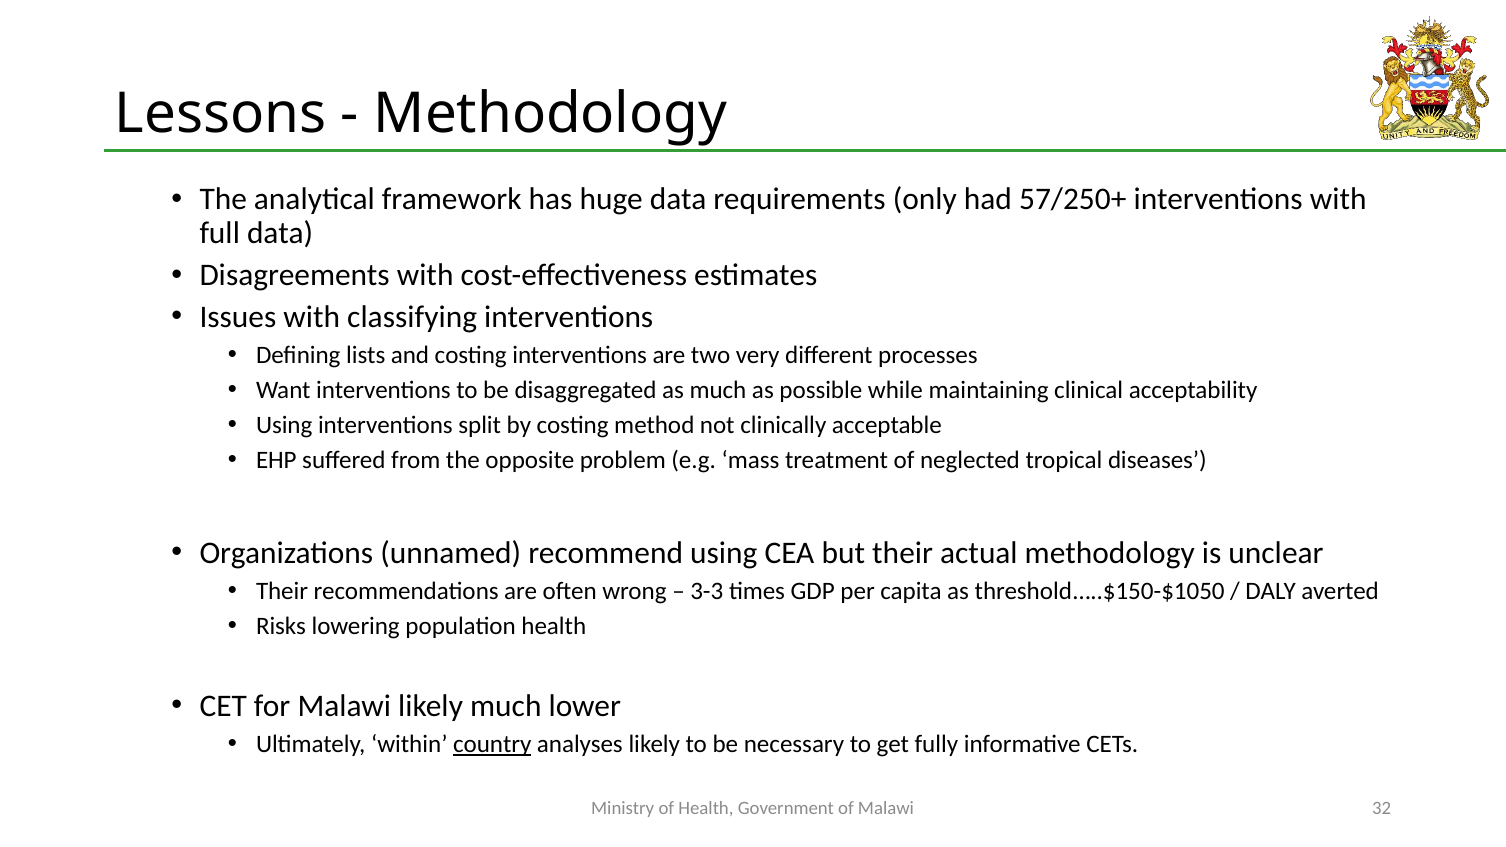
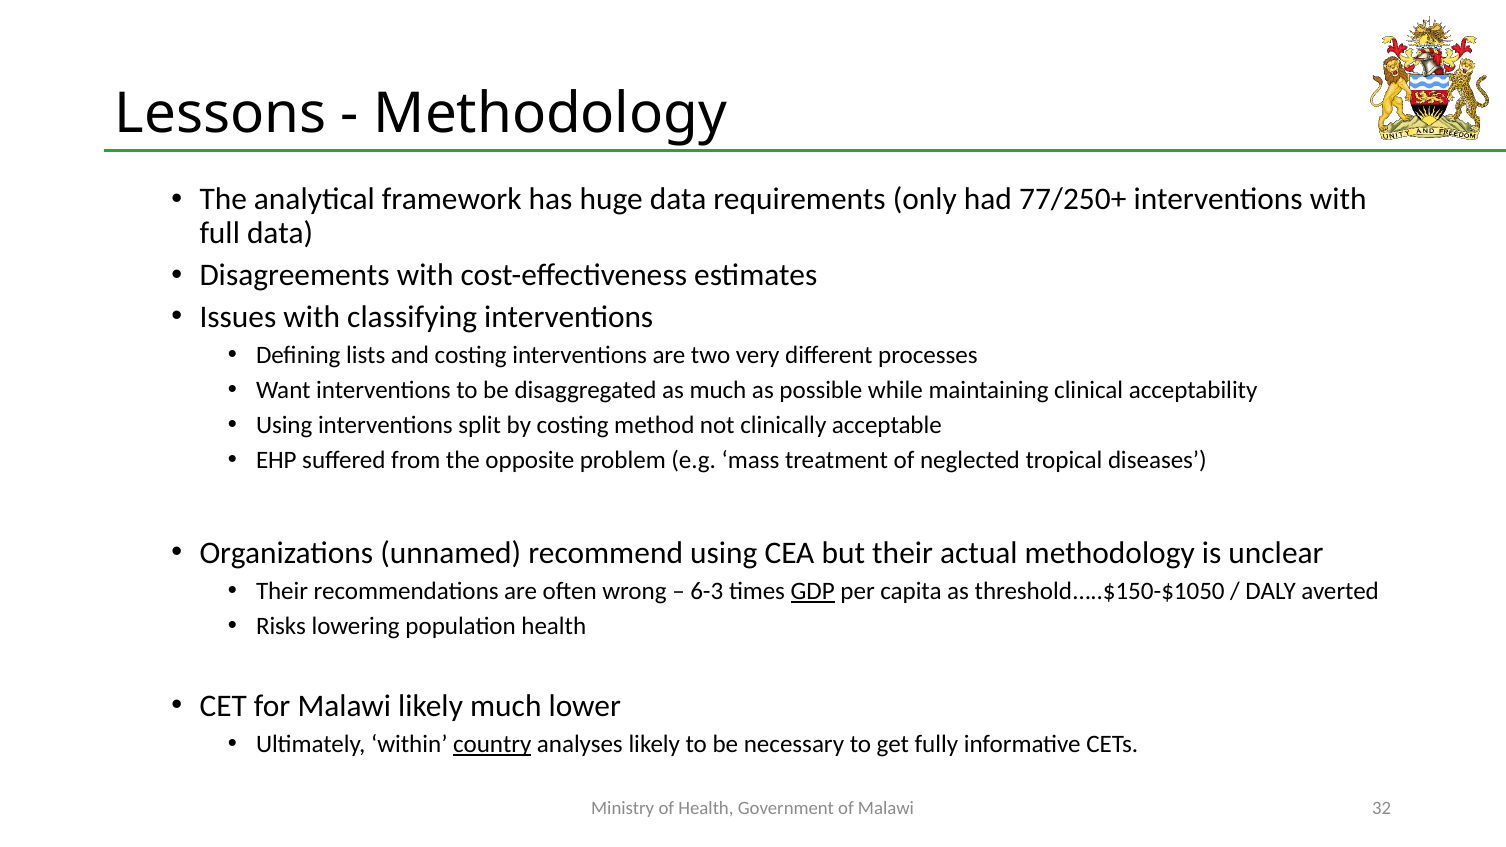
57/250+: 57/250+ -> 77/250+ (1073, 200)
3-3: 3-3 -> 6-3 (707, 591)
GDP underline: none -> present (813, 591)
